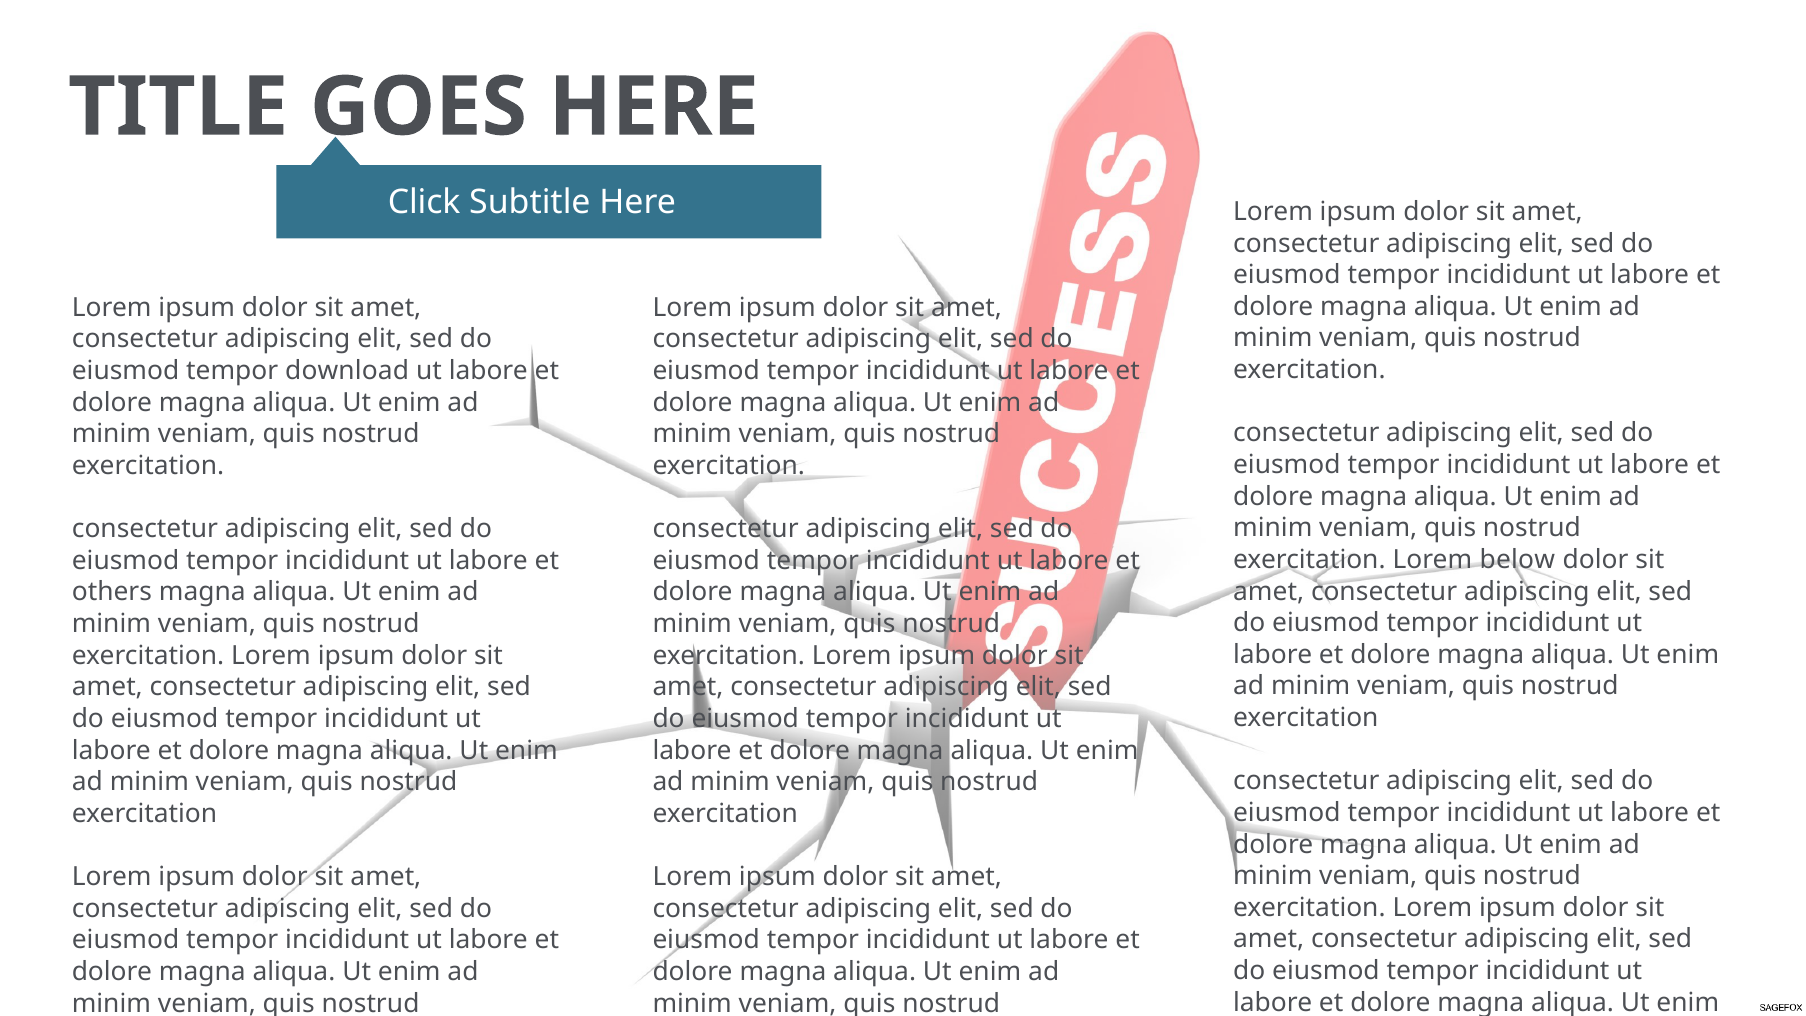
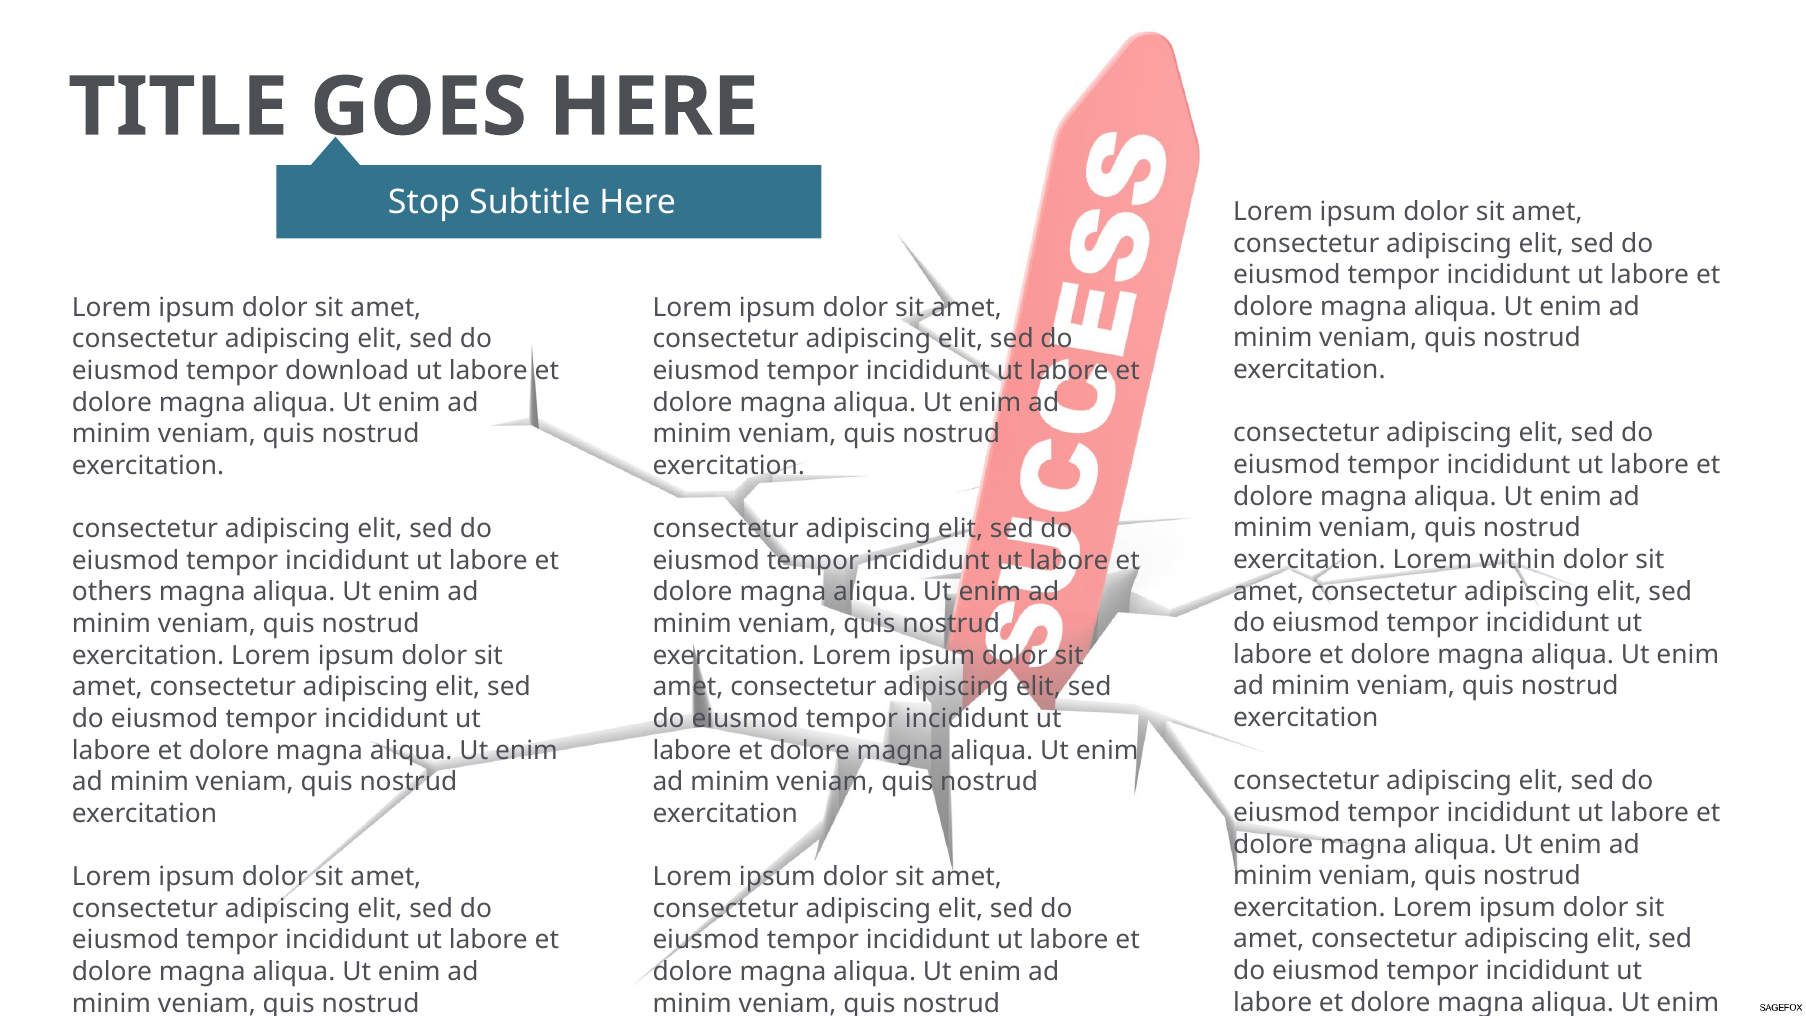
Click: Click -> Stop (424, 202)
below: below -> within (1517, 560)
